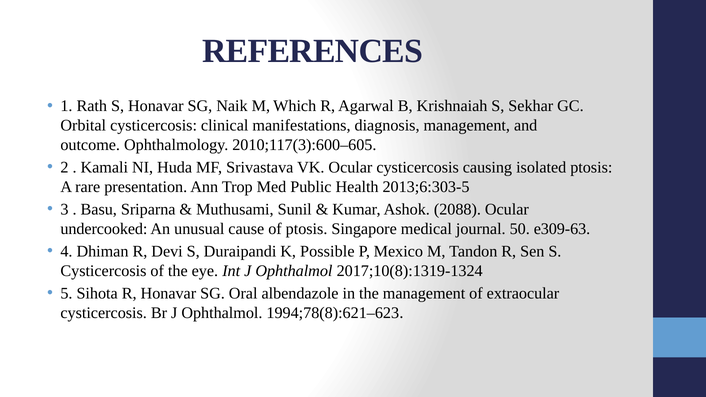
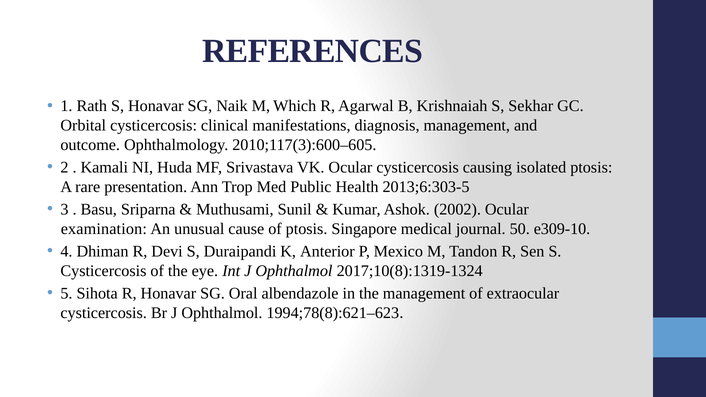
2088: 2088 -> 2002 (457, 210)
undercooked: undercooked -> examination (104, 229)
e309-63: e309-63 -> e309-10 (562, 229)
Possible: Possible -> Anterior (327, 252)
